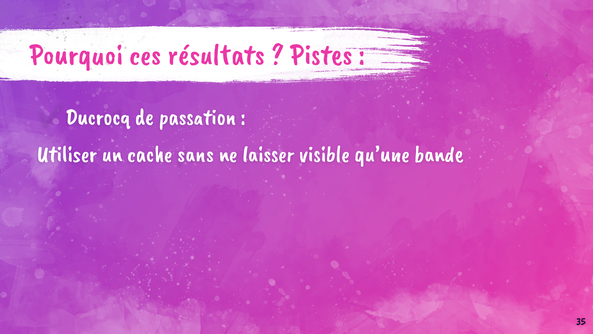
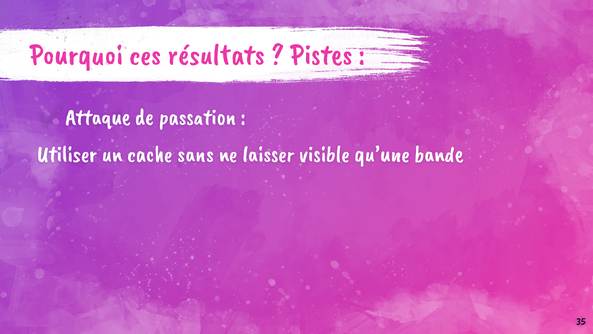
Ducrocq: Ducrocq -> Attaque (98, 117)
